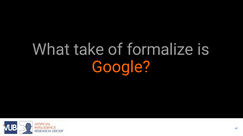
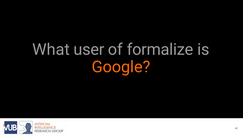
take: take -> user (89, 50)
